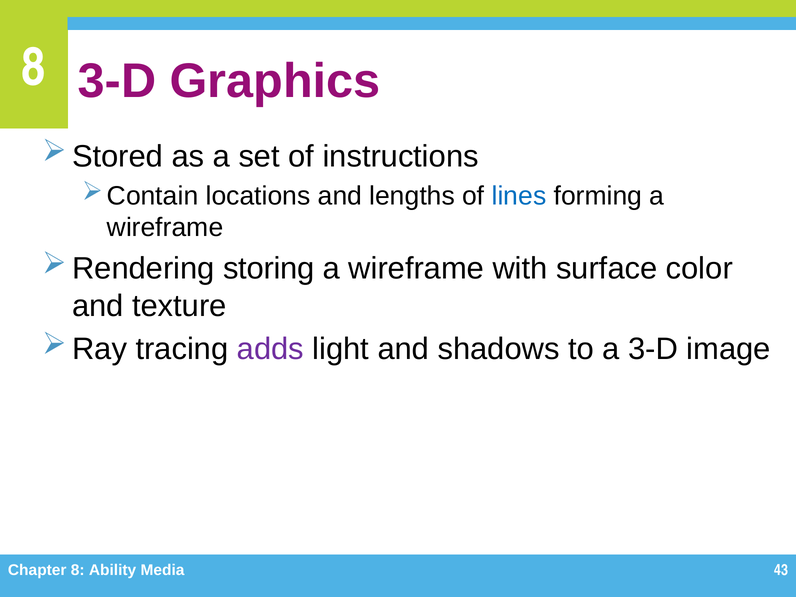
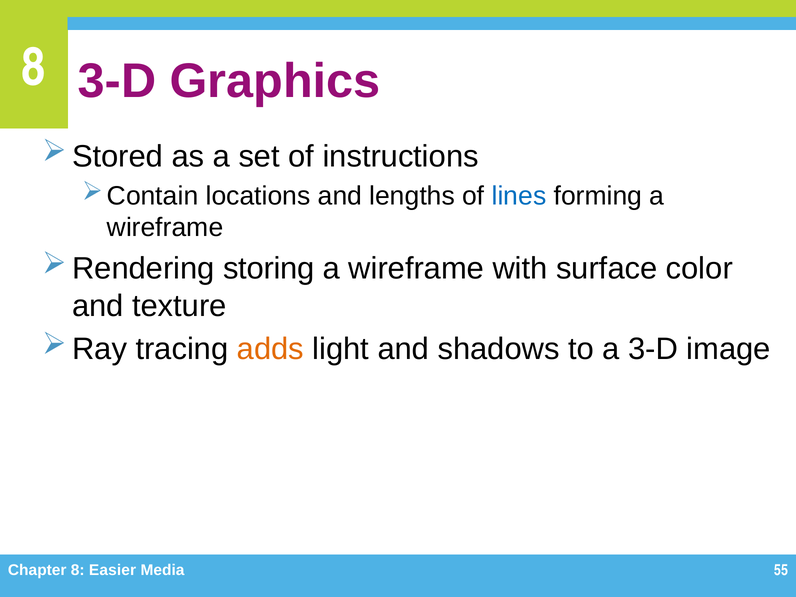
adds colour: purple -> orange (270, 349)
Ability: Ability -> Easier (113, 570)
43: 43 -> 55 (781, 570)
